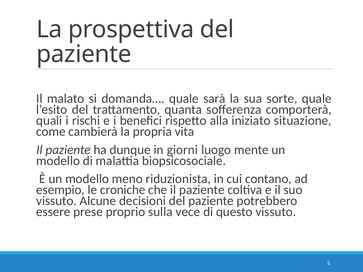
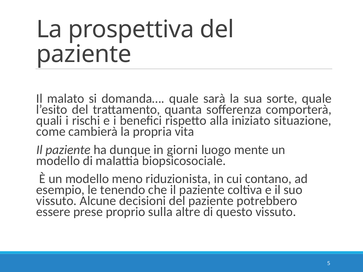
croniche: croniche -> tenendo (123, 190)
vece: vece -> altre (188, 212)
